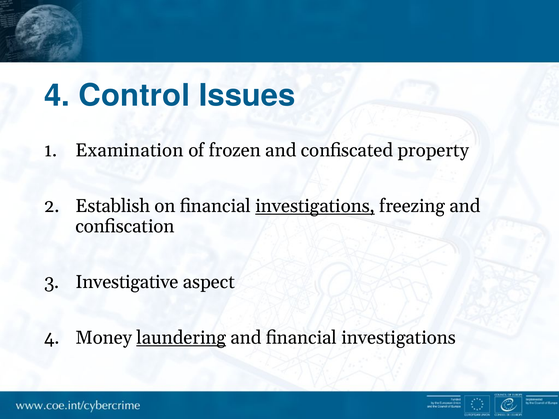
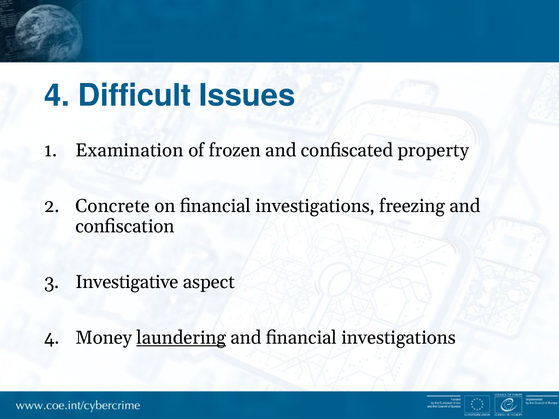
Control: Control -> Difficult (135, 96)
Establish: Establish -> Concrete (113, 206)
investigations underline: present -> none (315, 206)
